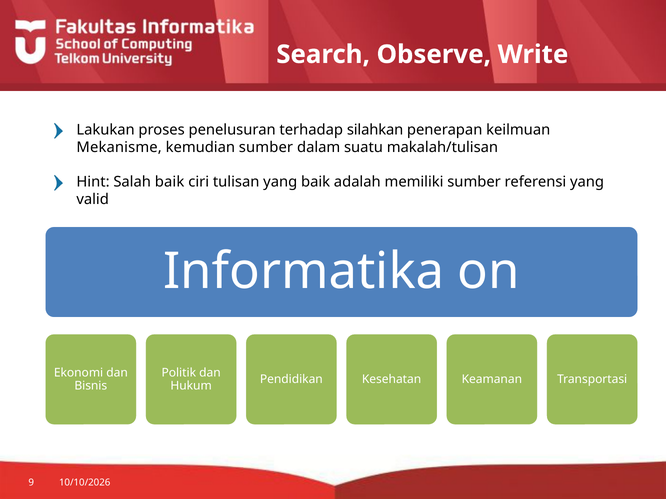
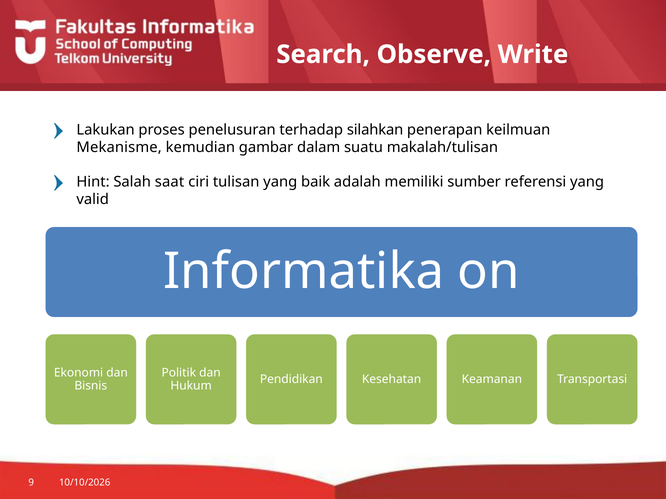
kemudian sumber: sumber -> gambar (266, 148)
Salah baik: baik -> saat (170, 182)
